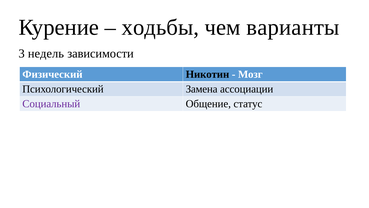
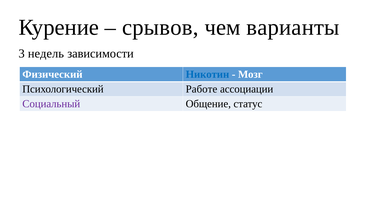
ходьбы: ходьбы -> срывов (160, 27)
Никотин colour: black -> blue (207, 74)
Замена: Замена -> Работе (201, 89)
